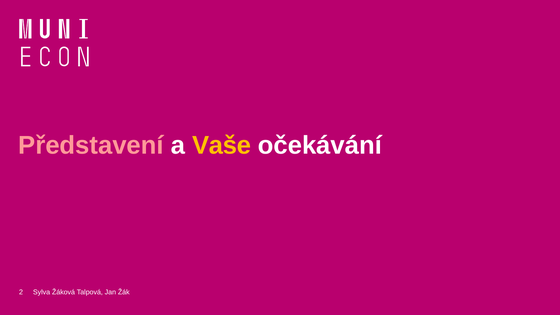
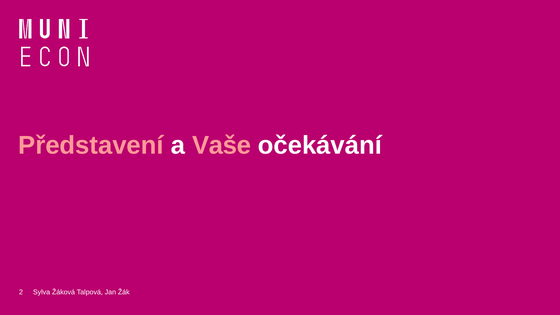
Vaše colour: yellow -> pink (222, 145)
